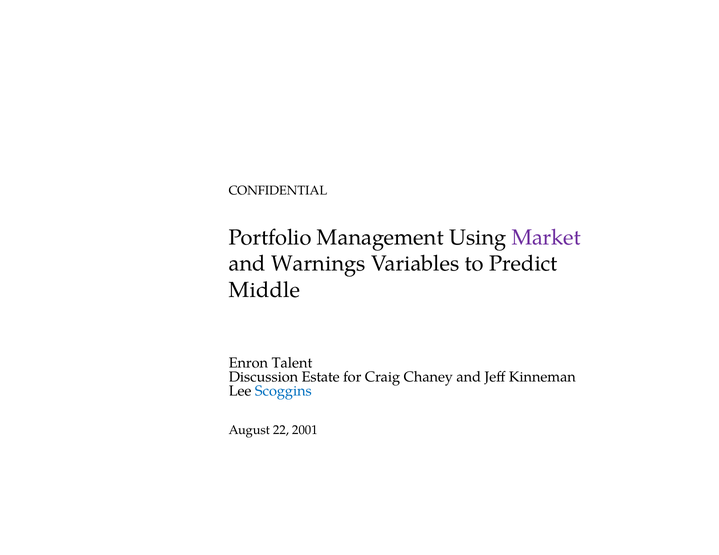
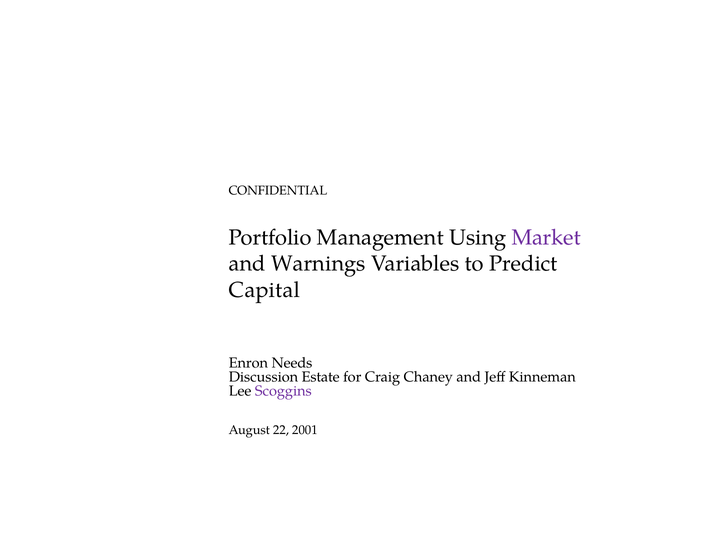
Middle: Middle -> Capital (265, 290)
Talent: Talent -> Needs (292, 364)
Scoggins colour: blue -> purple (283, 391)
